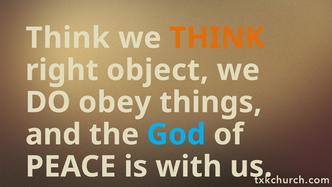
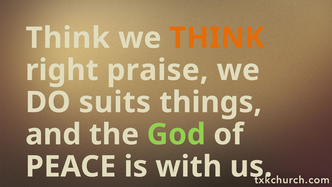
object: object -> praise (157, 70)
obey: obey -> suits (115, 102)
God colour: light blue -> light green (176, 134)
